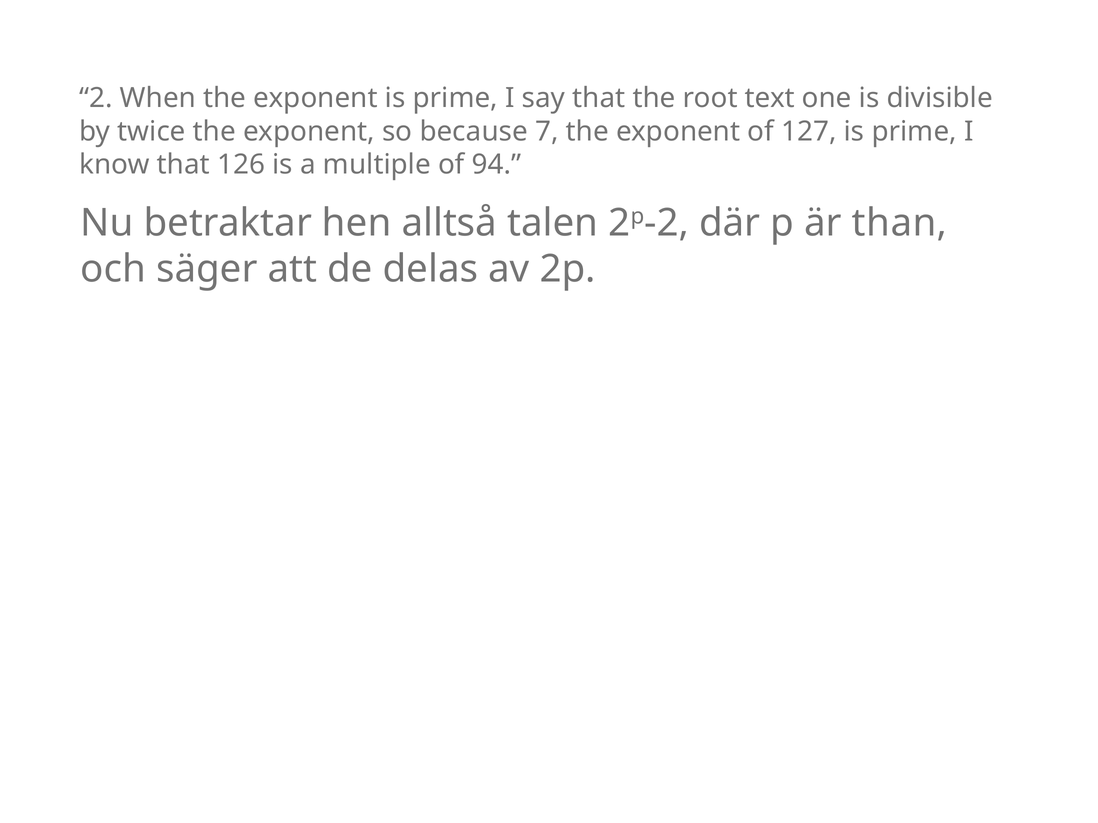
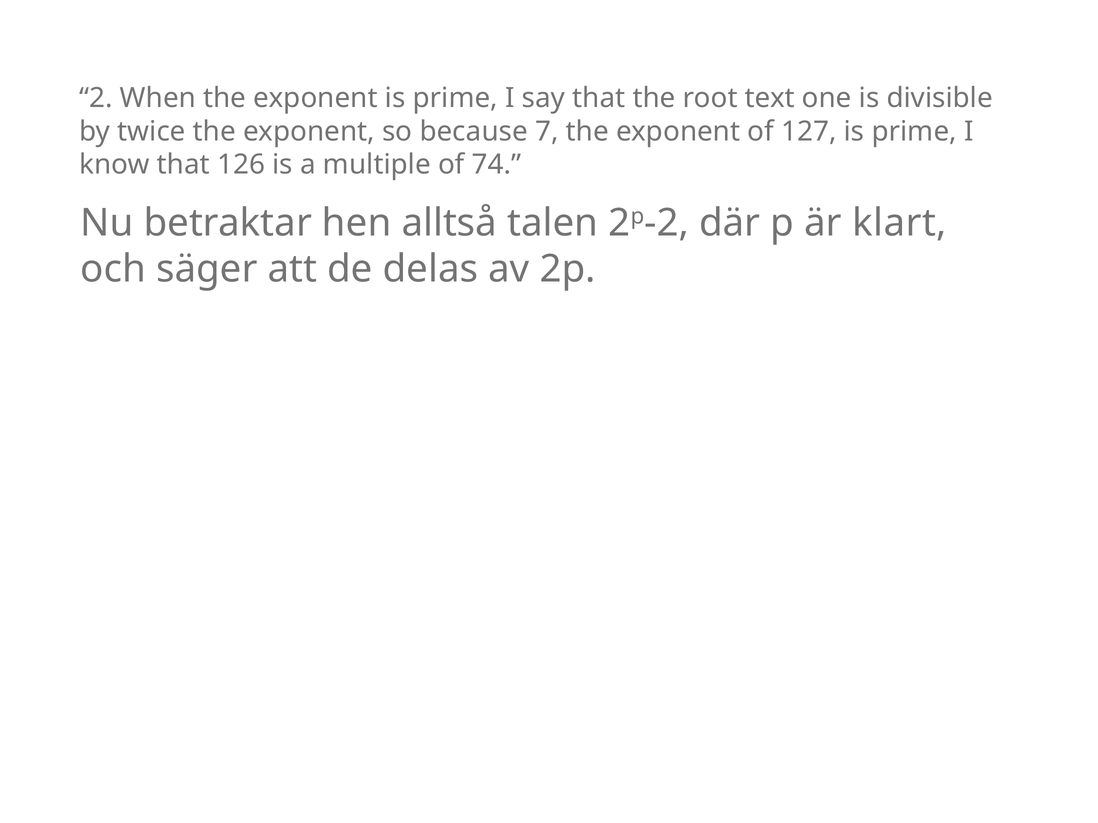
94: 94 -> 74 (497, 165)
than: than -> klart (900, 223)
